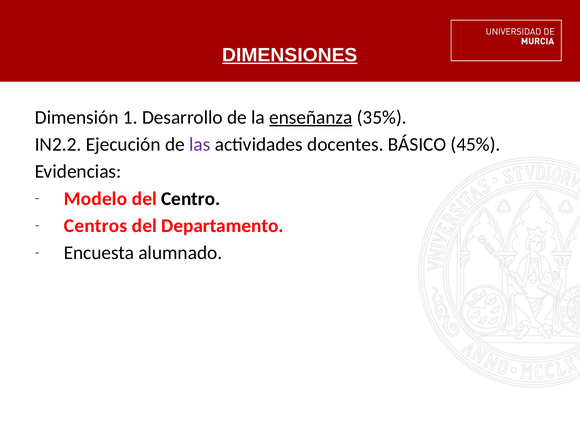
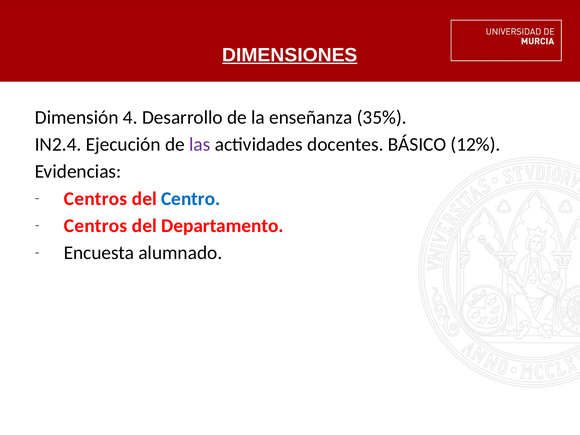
1: 1 -> 4 (130, 117)
enseñanza underline: present -> none (311, 117)
IN2.2: IN2.2 -> IN2.4 (58, 144)
45%: 45% -> 12% (475, 144)
Modelo: Modelo -> Centros (96, 199)
Centro colour: black -> blue (191, 199)
